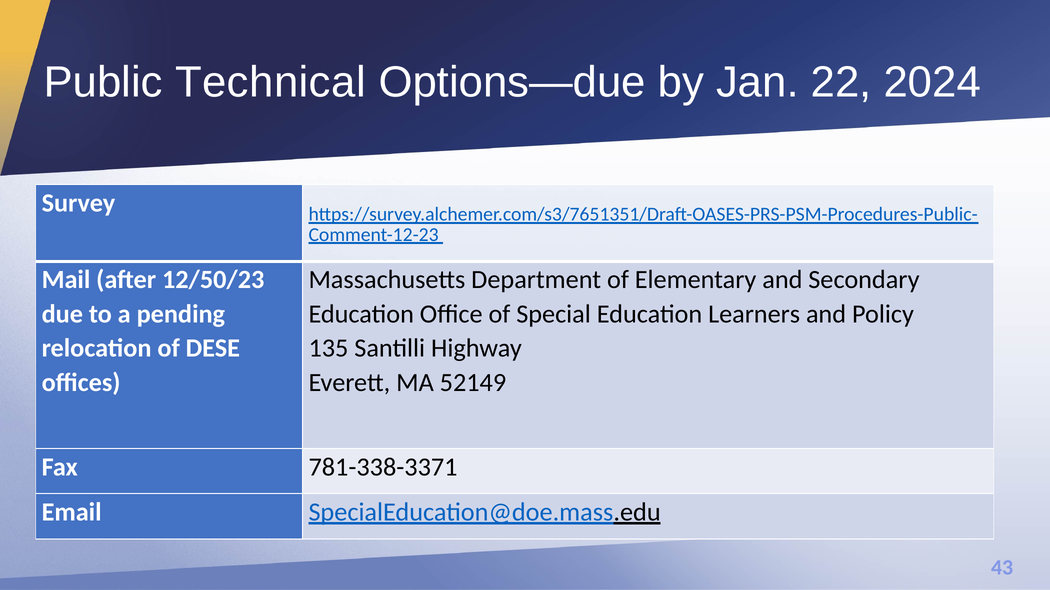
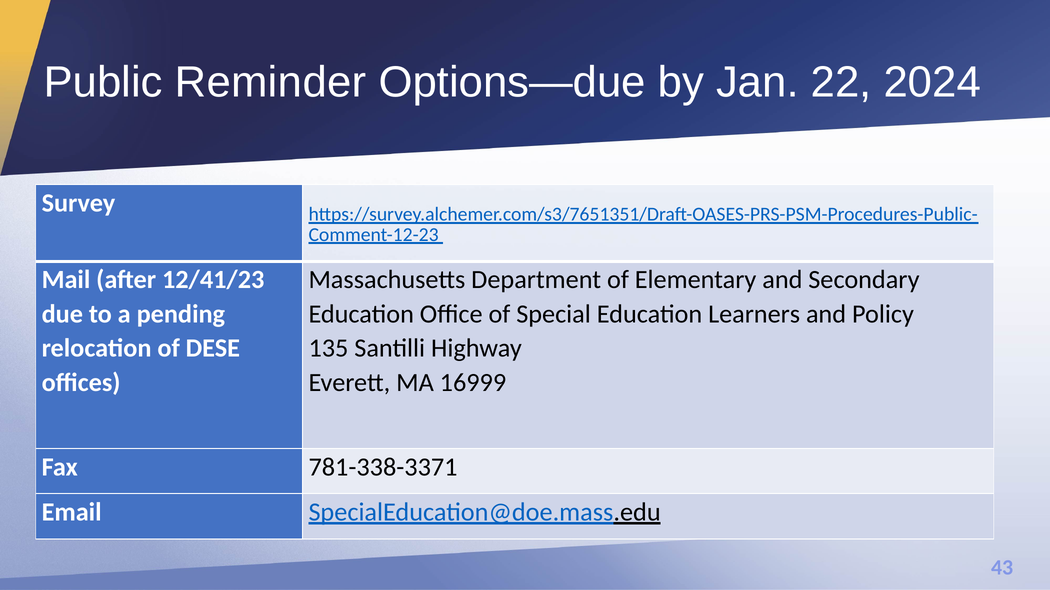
Technical: Technical -> Reminder (270, 82)
12/50/23: 12/50/23 -> 12/41/23 (213, 280)
52149: 52149 -> 16999 (473, 383)
